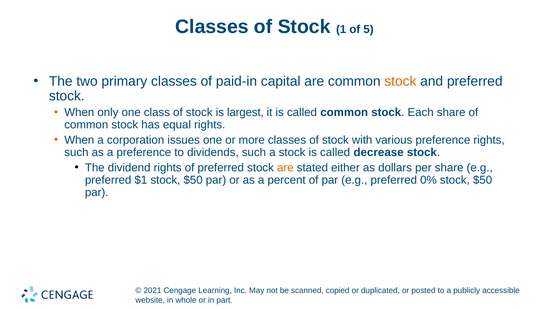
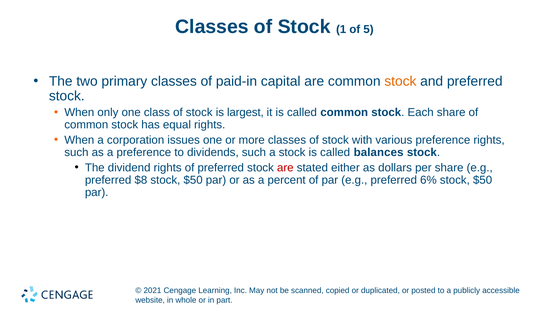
decrease: decrease -> balances (379, 152)
are colour: orange -> red (285, 167)
$1: $1 -> $8 (141, 180)
0%: 0% -> 6% (428, 180)
